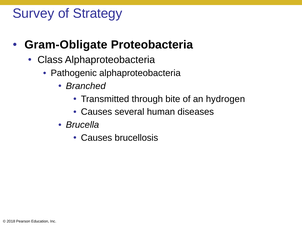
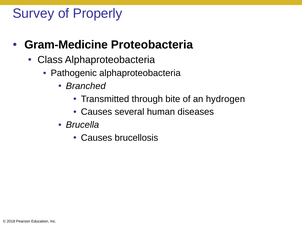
Strategy: Strategy -> Properly (98, 13)
Gram-Obligate: Gram-Obligate -> Gram-Medicine (66, 45)
